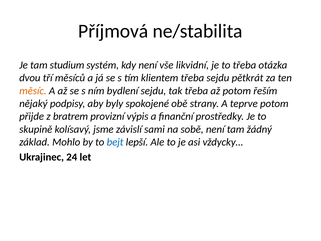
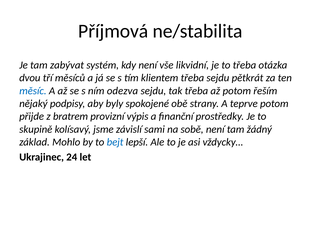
studium: studium -> zabývat (67, 65)
měsíc colour: orange -> blue (33, 91)
bydlení: bydlení -> odezva (122, 91)
